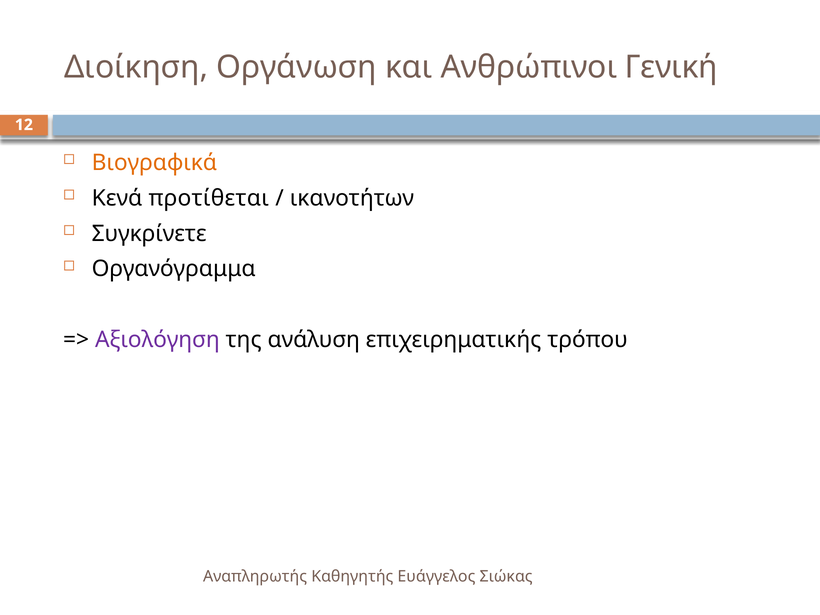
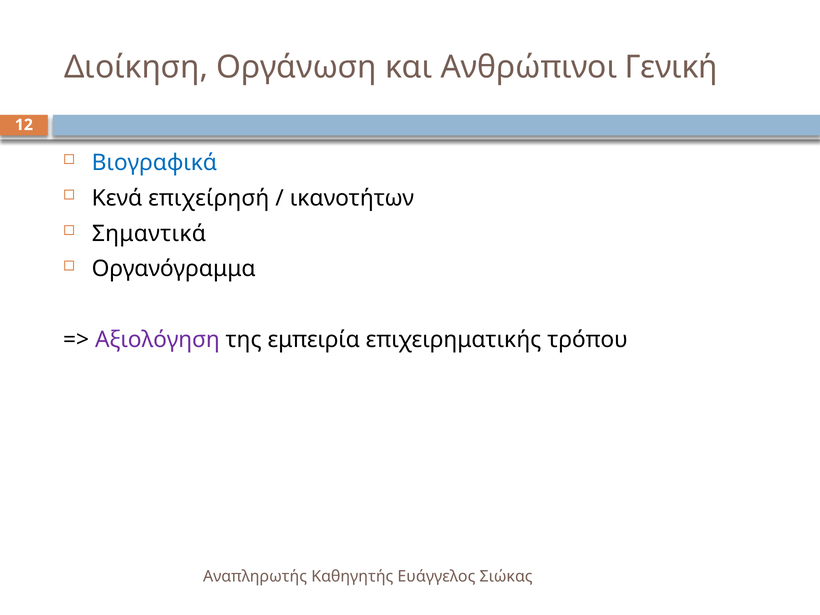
Βιογραφικά colour: orange -> blue (154, 163)
προτίθεται: προτίθεται -> επιχείρησή (209, 198)
Συγκρίνετε: Συγκρίνετε -> Σημαντικά (149, 234)
ανάλυση: ανάλυση -> εμπειρία (314, 340)
